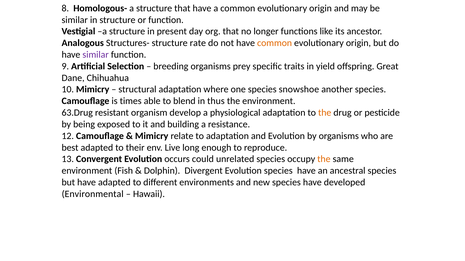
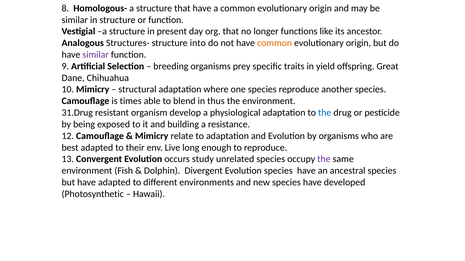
rate: rate -> into (198, 43)
species snowshoe: snowshoe -> reproduce (299, 90)
63.Drug: 63.Drug -> 31.Drug (77, 113)
the colour: orange -> blue (325, 113)
could: could -> study (203, 159)
the colour: orange -> purple (324, 159)
Environmental: Environmental -> Photosynthetic (93, 194)
